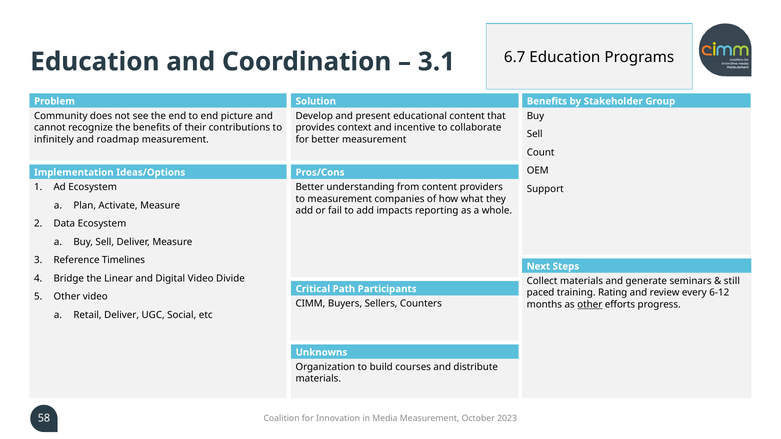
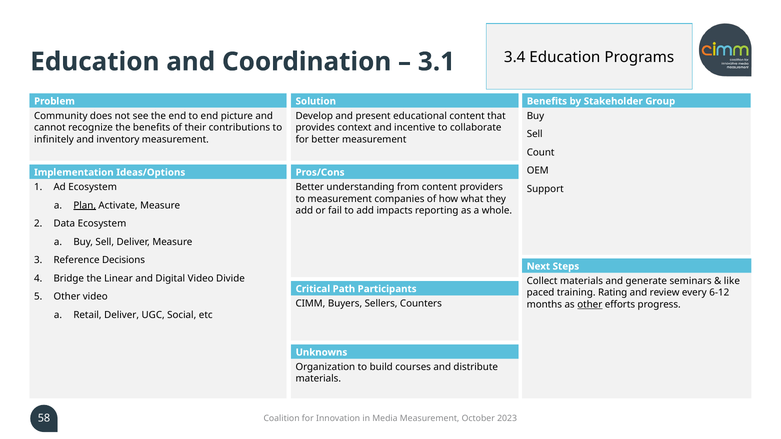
6.7: 6.7 -> 3.4 (515, 58)
roadmap: roadmap -> inventory (118, 139)
Plan underline: none -> present (85, 205)
Timelines: Timelines -> Decisions (123, 260)
still: still -> like (732, 281)
